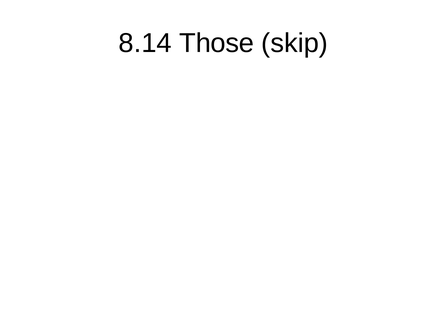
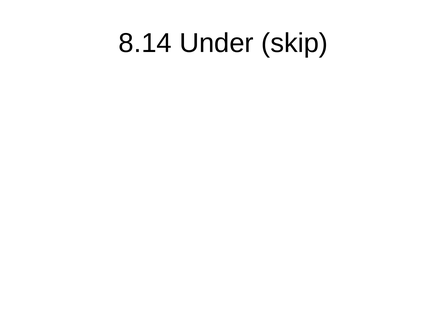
Those: Those -> Under (217, 43)
